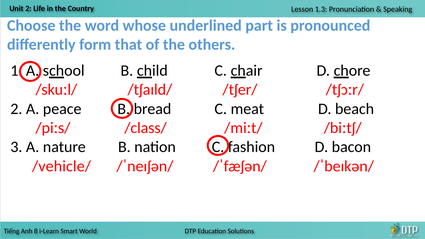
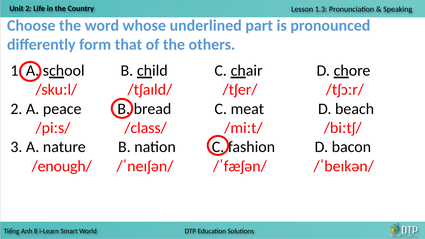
/vehicle/: /vehicle/ -> /enough/ (62, 166)
